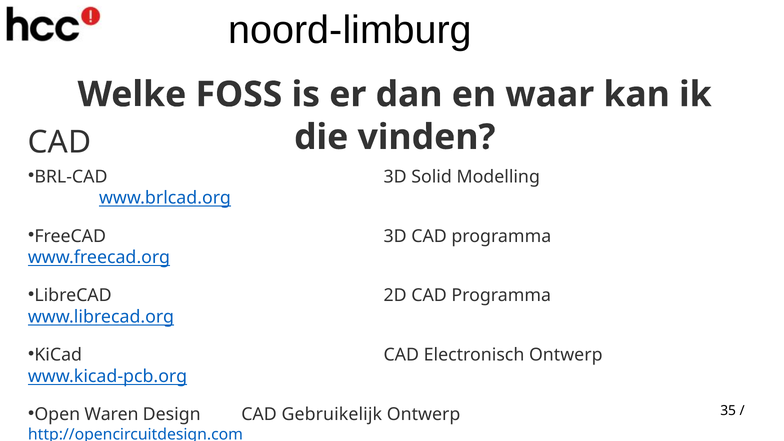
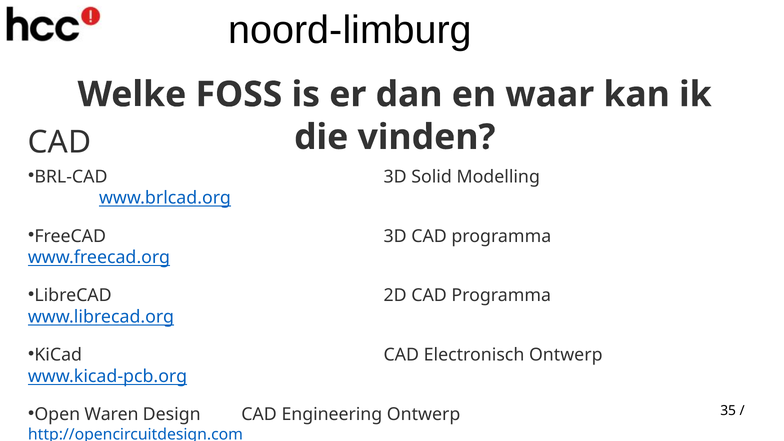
Gebruikelijk: Gebruikelijk -> Engineering (332, 415)
